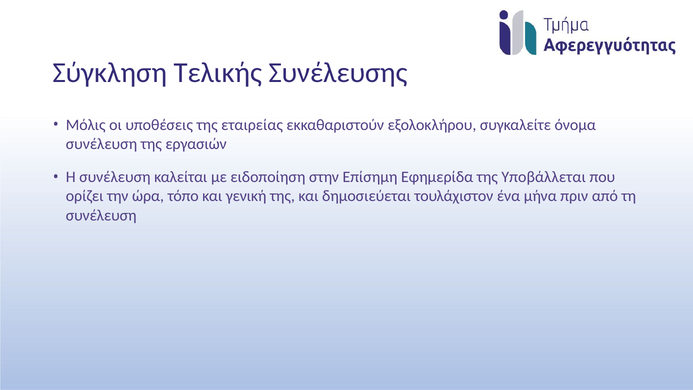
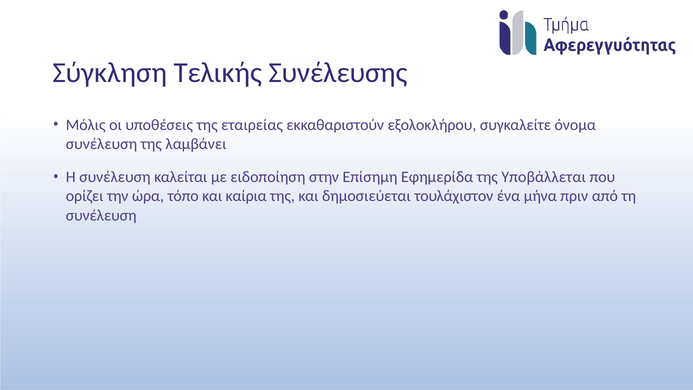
εργασιών: εργασιών -> λαμβάνει (196, 144)
γενική: γενική -> καίρια (246, 196)
